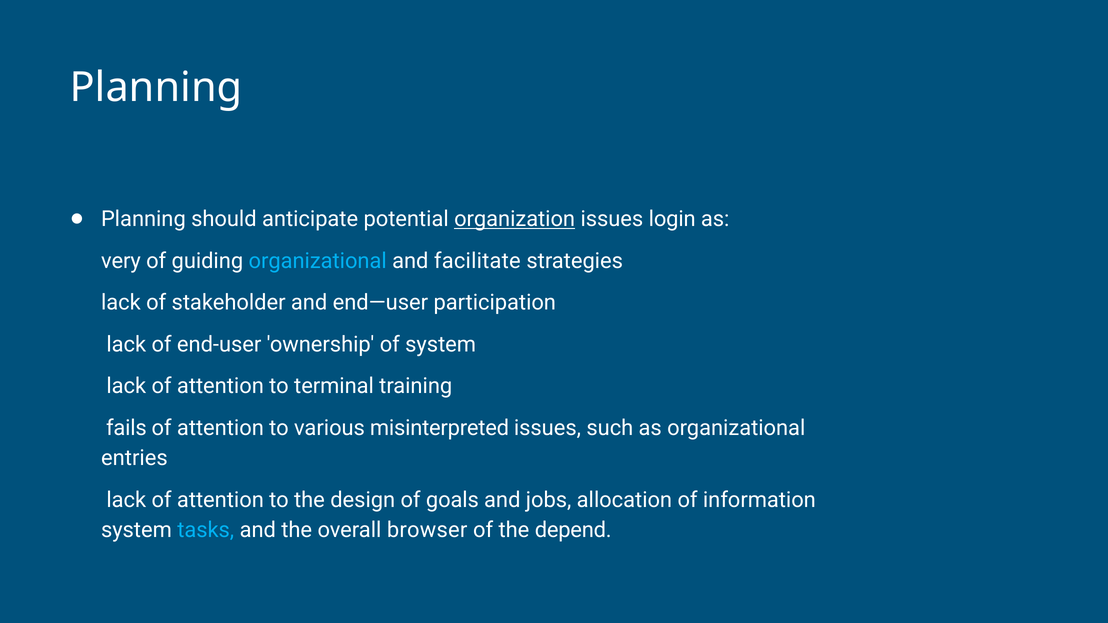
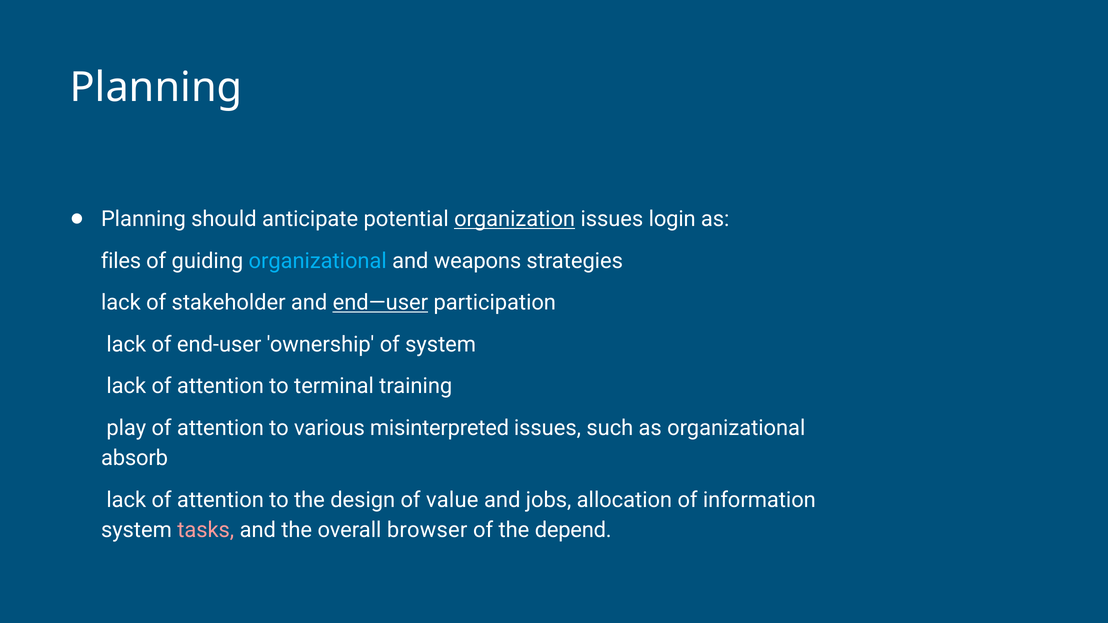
very: very -> files (121, 261)
facilitate: facilitate -> weapons (478, 261)
end—user underline: none -> present (380, 303)
fails: fails -> play (126, 428)
entries: entries -> absorb (135, 458)
goals: goals -> value (452, 500)
tasks colour: light blue -> pink (206, 530)
